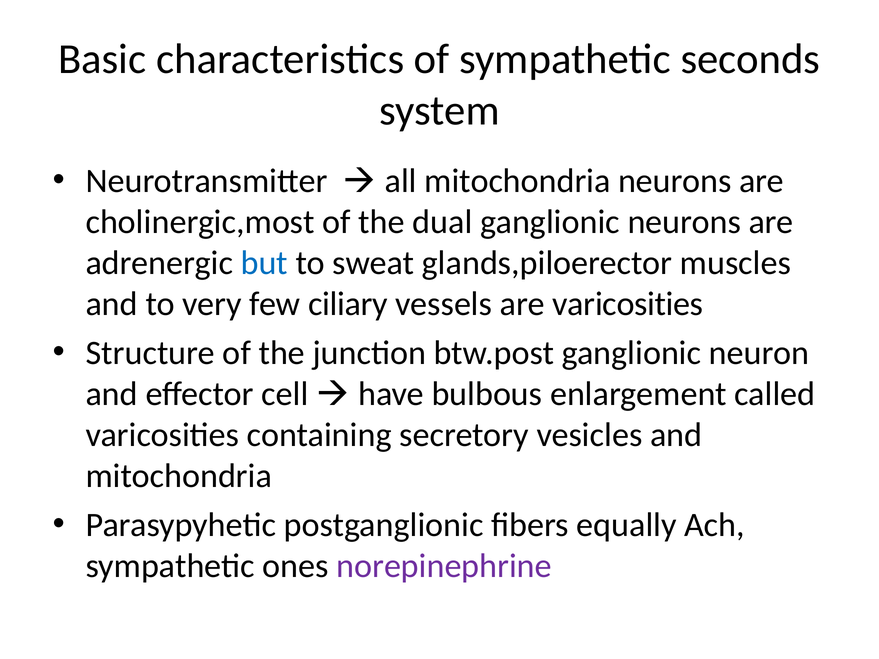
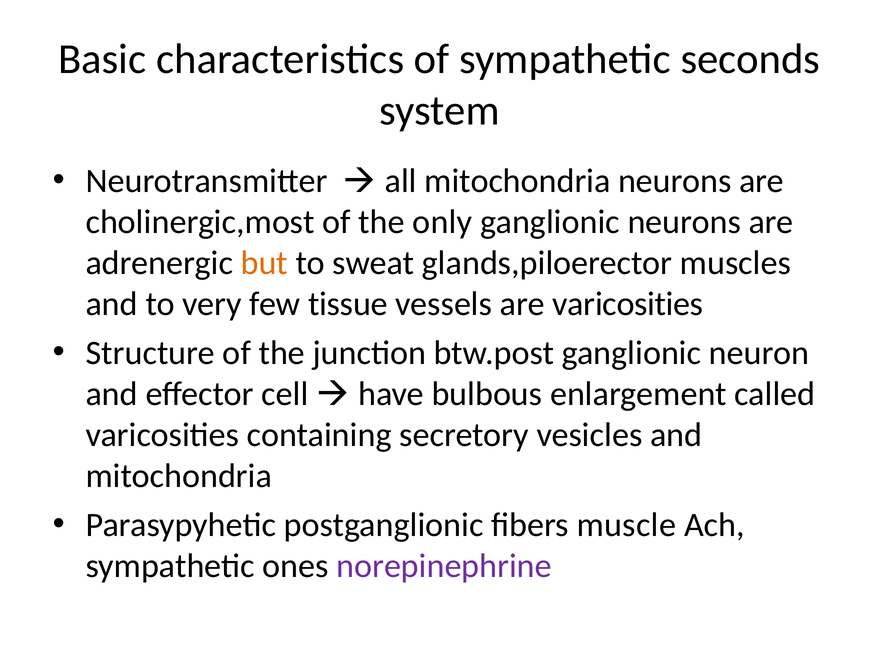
dual: dual -> only (442, 222)
but colour: blue -> orange (264, 263)
ciliary: ciliary -> tissue (348, 304)
equally: equally -> muscle (626, 525)
